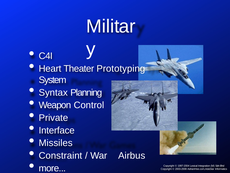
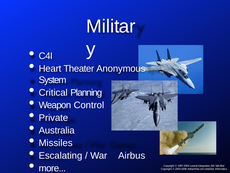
Prototyping: Prototyping -> Anonymous (121, 68)
Syntax: Syntax -> Critical (53, 92)
Interface: Interface -> Australia (57, 130)
Constraint: Constraint -> Escalating (61, 155)
